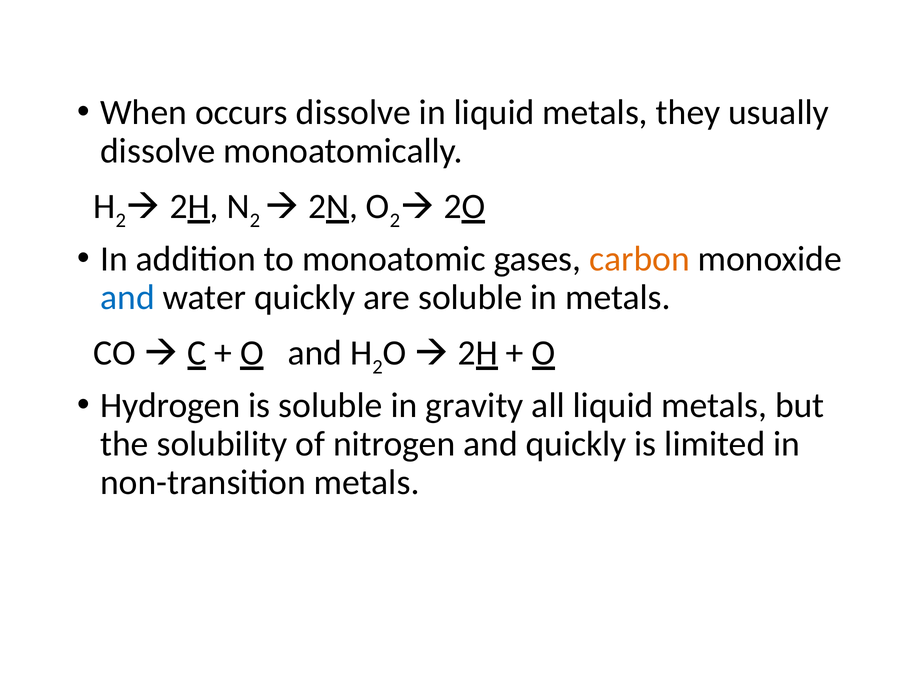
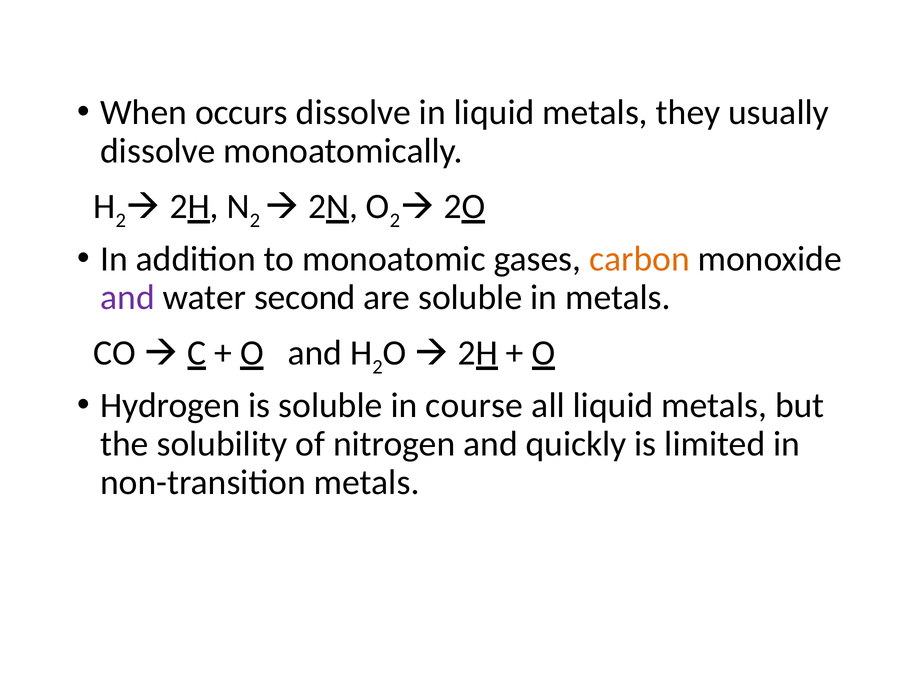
and colour: blue -> purple (128, 297)
water quickly: quickly -> second (305, 297)
gravity: gravity -> course (474, 405)
